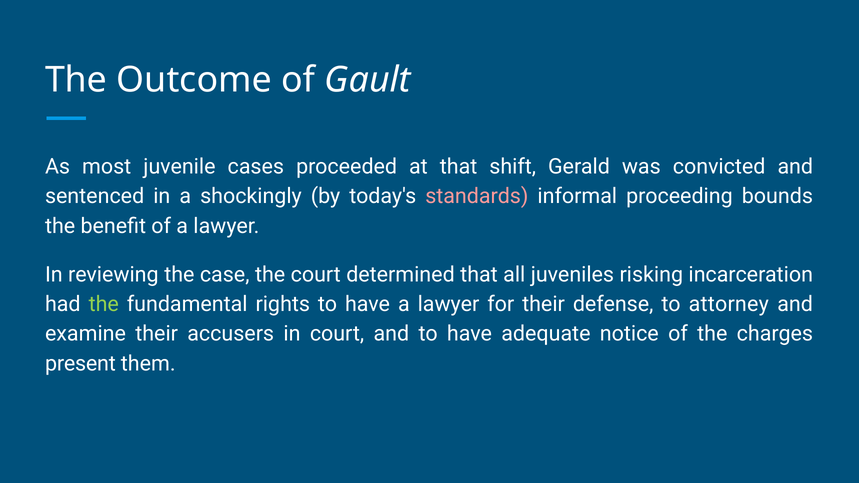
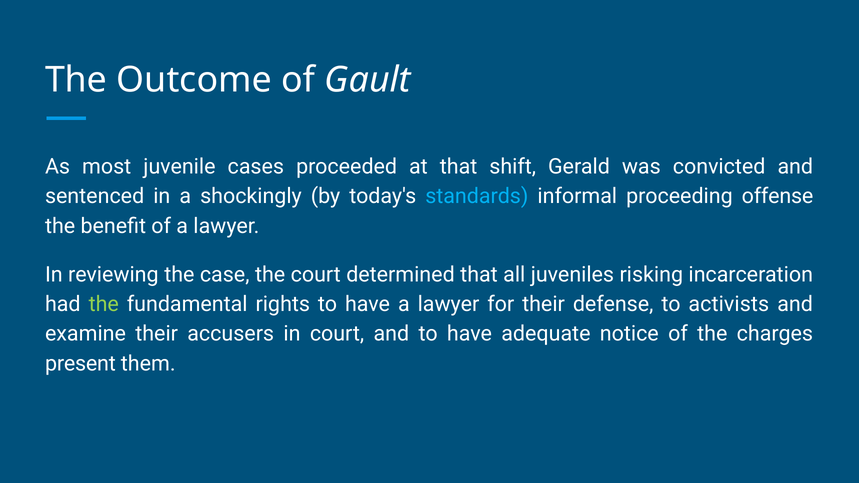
standards colour: pink -> light blue (477, 196)
bounds: bounds -> offense (778, 196)
attorney: attorney -> activists (729, 304)
